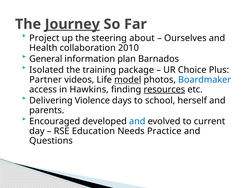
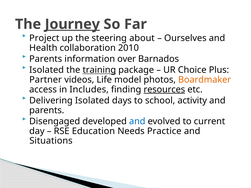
General: General -> Parents (46, 59)
plan: plan -> over (127, 59)
training underline: none -> present (99, 70)
model underline: present -> none (128, 80)
Boardmaker colour: blue -> orange (205, 80)
Hawkins: Hawkins -> Includes (89, 90)
Delivering Violence: Violence -> Isolated (92, 101)
herself: herself -> activity (192, 101)
Encouraged: Encouraged -> Disengaged (55, 121)
Questions: Questions -> Situations (51, 141)
